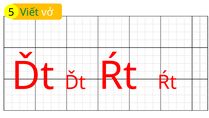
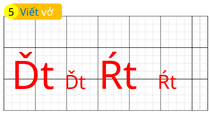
Viết colour: green -> blue (29, 12)
